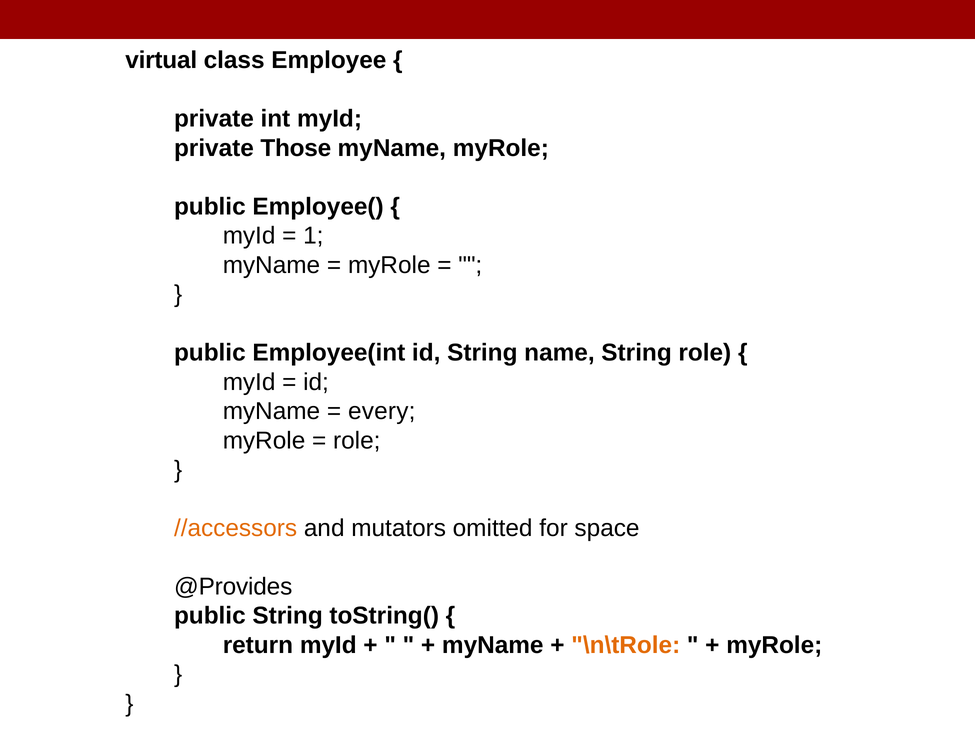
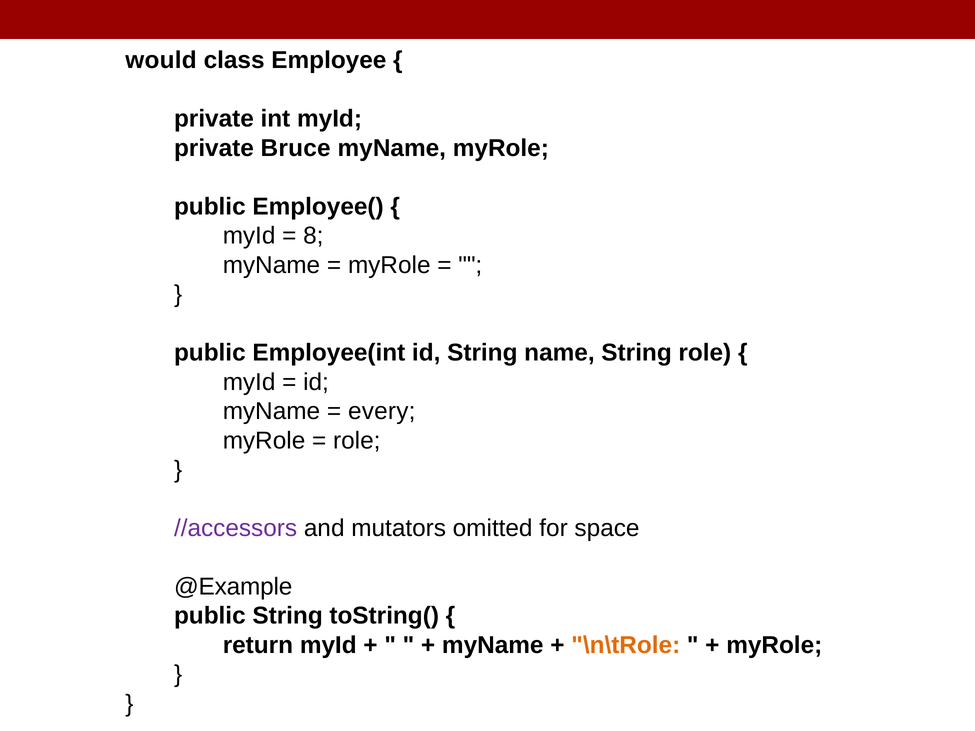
virtual: virtual -> would (161, 60)
Those: Those -> Bruce (296, 148)
1: 1 -> 8 (313, 236)
//accessors colour: orange -> purple (236, 528)
@Provides: @Provides -> @Example (233, 587)
